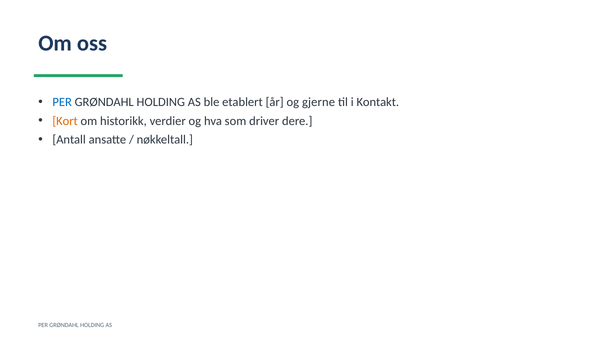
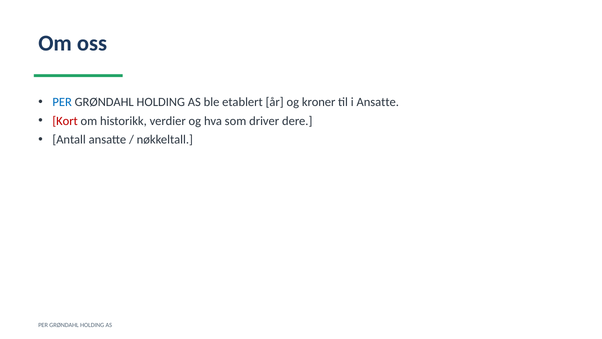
gjerne: gjerne -> kroner (319, 102)
i Kontakt: Kontakt -> Ansatte (378, 102)
Kort colour: orange -> red (65, 121)
